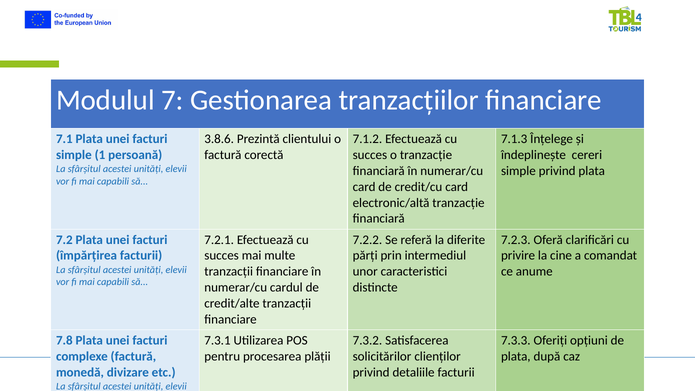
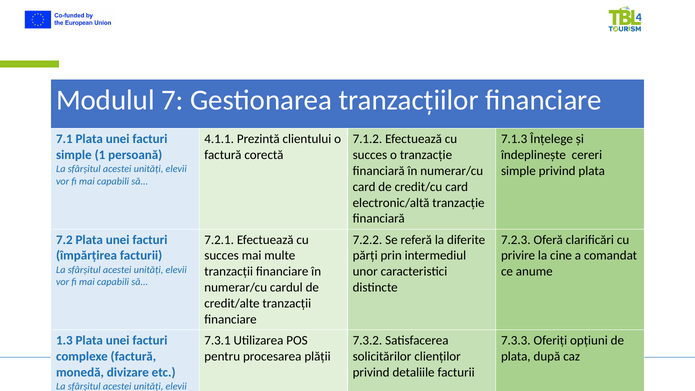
3.8.6: 3.8.6 -> 4.1.1 (219, 139)
7.8: 7.8 -> 1.3 (64, 340)
